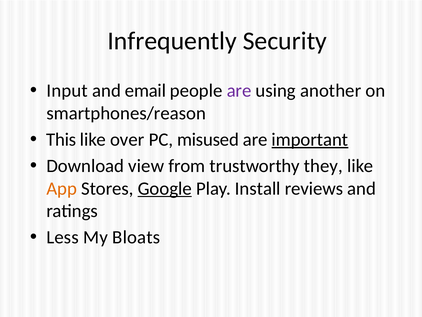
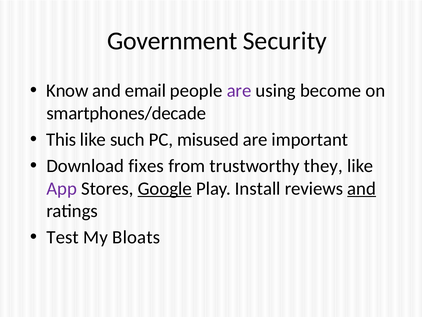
Infrequently: Infrequently -> Government (172, 41)
Input: Input -> Know (67, 91)
another: another -> become (331, 91)
smartphones/reason: smartphones/reason -> smartphones/decade (126, 113)
over: over -> such (127, 139)
important underline: present -> none (310, 139)
view: view -> fixes (146, 166)
App colour: orange -> purple (62, 188)
and underline: none -> present (362, 188)
Less: Less -> Test (63, 237)
